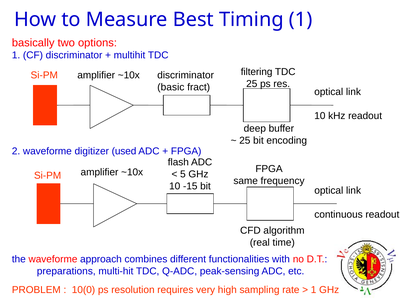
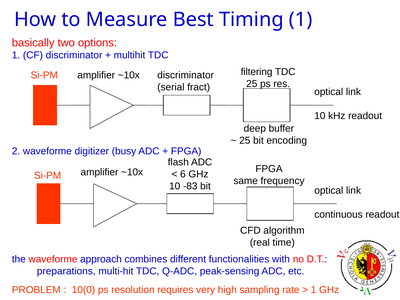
basic: basic -> serial (171, 87)
used: used -> busy (124, 151)
5: 5 -> 6 (183, 174)
-15: -15 -> -83 (190, 186)
